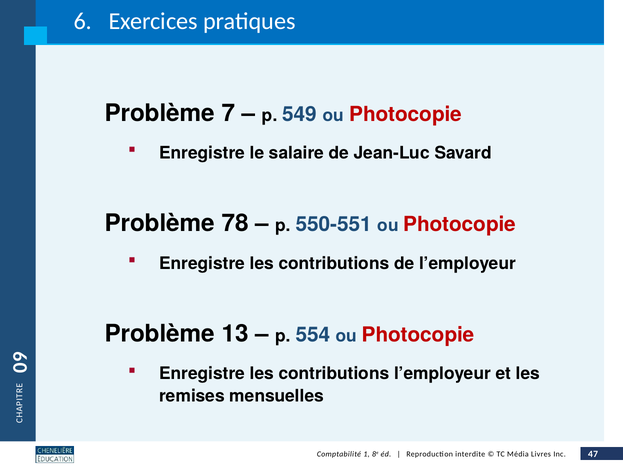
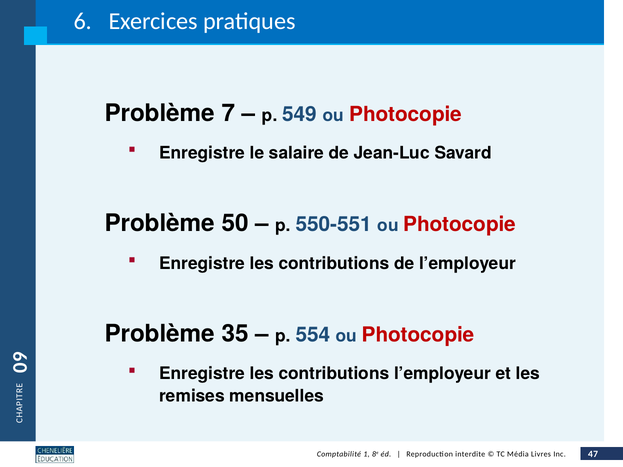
78: 78 -> 50 (235, 223)
13: 13 -> 35 (235, 334)
